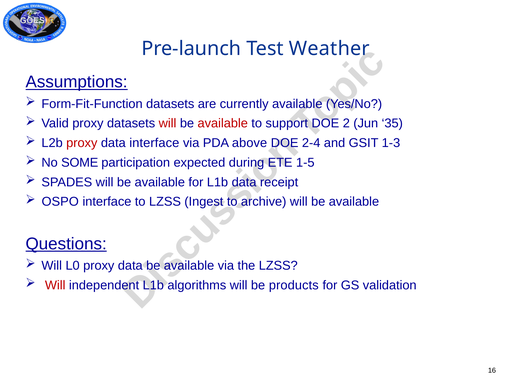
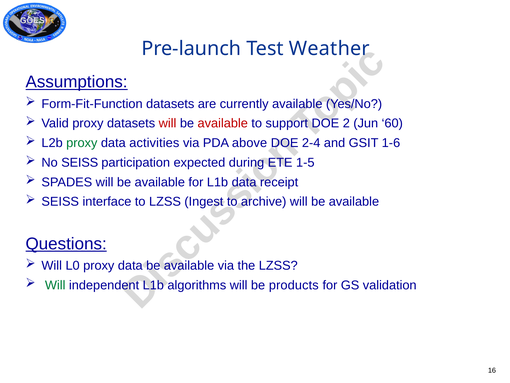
35: 35 -> 60 (392, 123)
proxy colour: red -> green (82, 143)
data interface: interface -> activities (154, 143)
1-3: 1-3 -> 1-6 (391, 143)
No SOME: SOME -> SEISS (80, 162)
OSPO: OSPO -> SEISS (60, 201)
Will colour: red -> green (55, 285)
